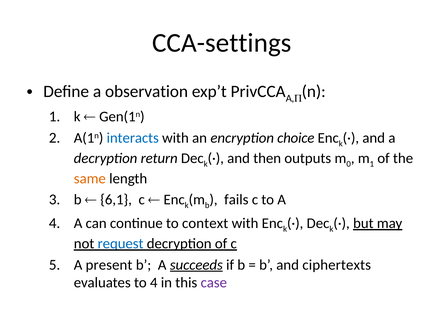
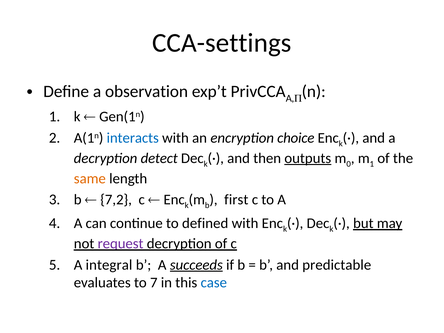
return: return -> detect (159, 158)
outputs underline: none -> present (308, 158)
6,1: 6,1 -> 7,2 (116, 200)
fails: fails -> first (236, 200)
context: context -> defined (205, 223)
request colour: blue -> purple (121, 244)
present: present -> integral (109, 265)
ciphertexts: ciphertexts -> predictable (337, 265)
to 4: 4 -> 7 (154, 283)
case colour: purple -> blue (214, 283)
